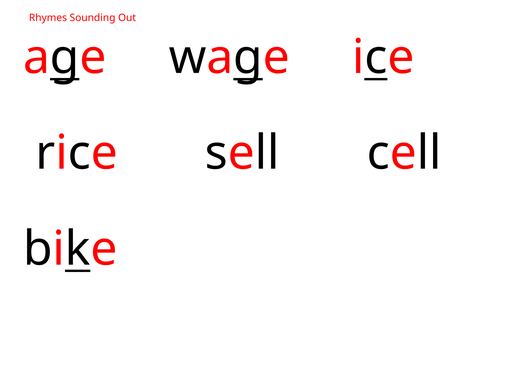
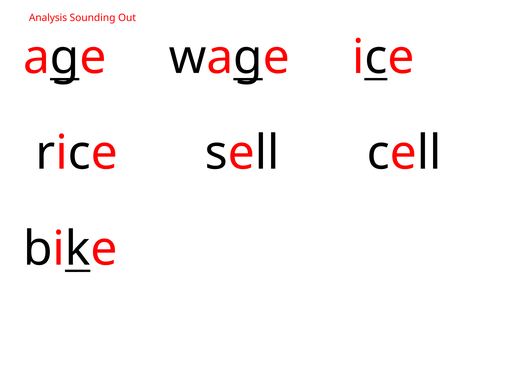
Rhymes: Rhymes -> Analysis (48, 18)
